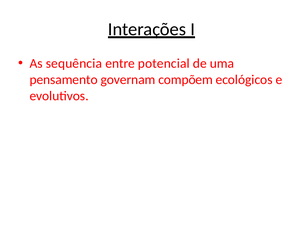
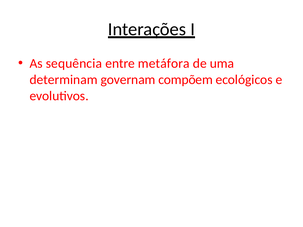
potencial: potencial -> metáfora (164, 64)
pensamento: pensamento -> determinam (64, 80)
